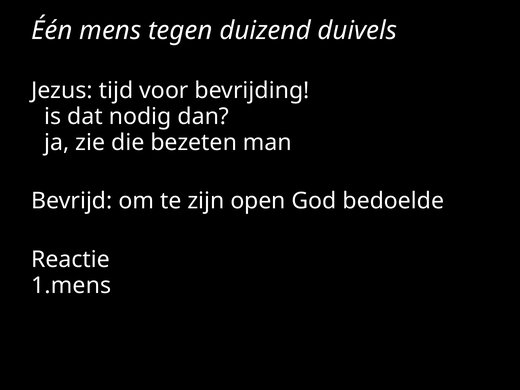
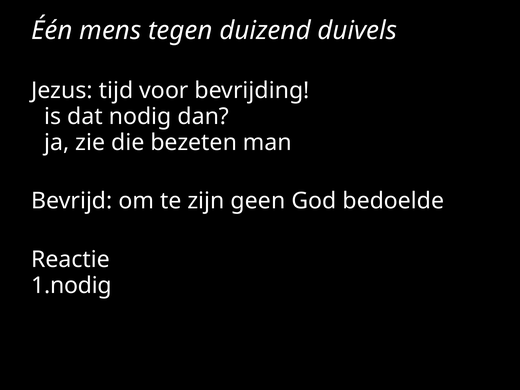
open: open -> geen (258, 201)
1.mens: 1.mens -> 1.nodig (71, 285)
